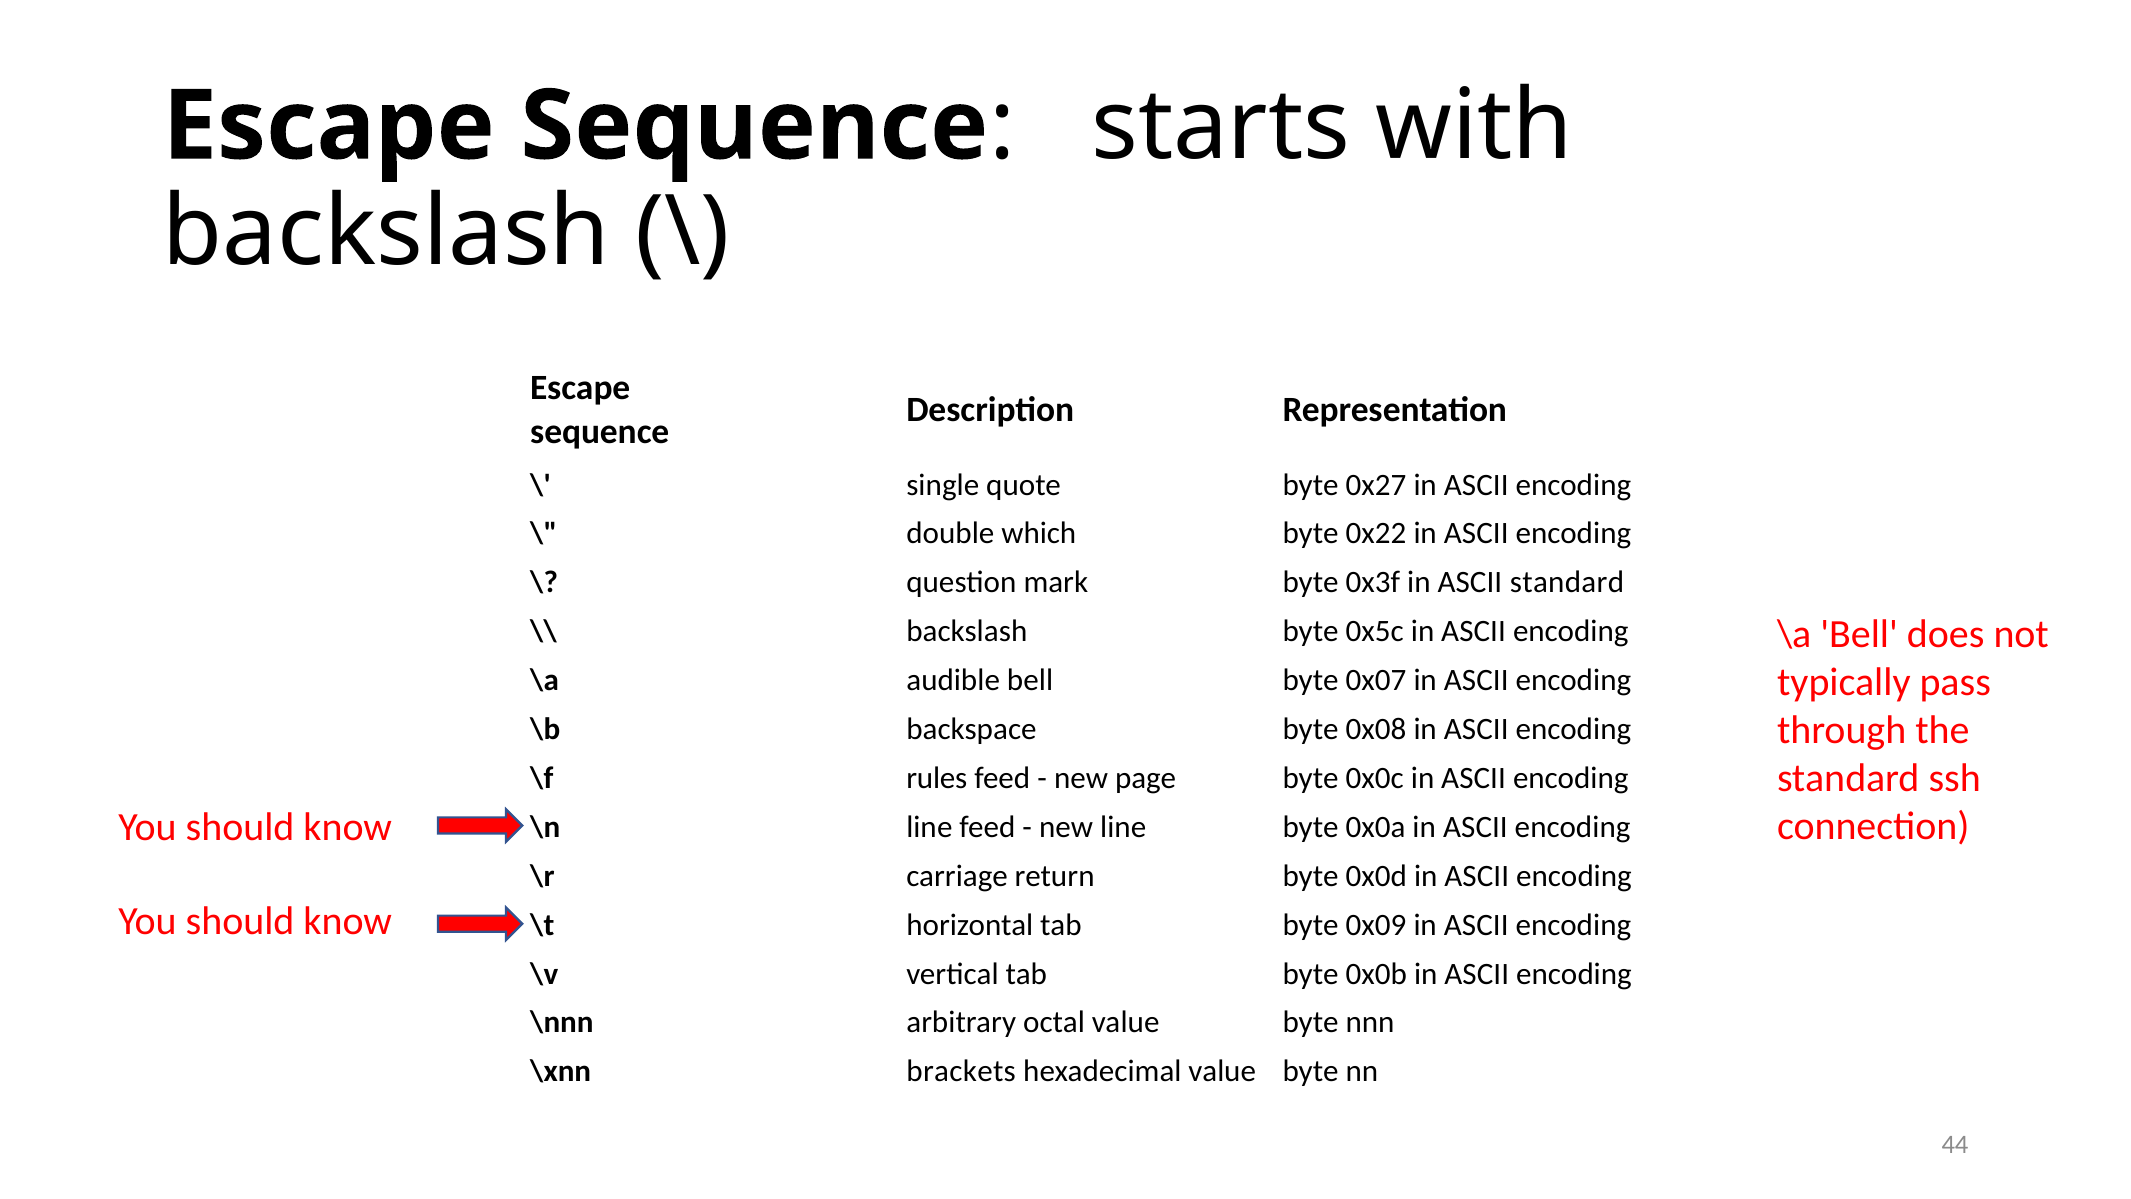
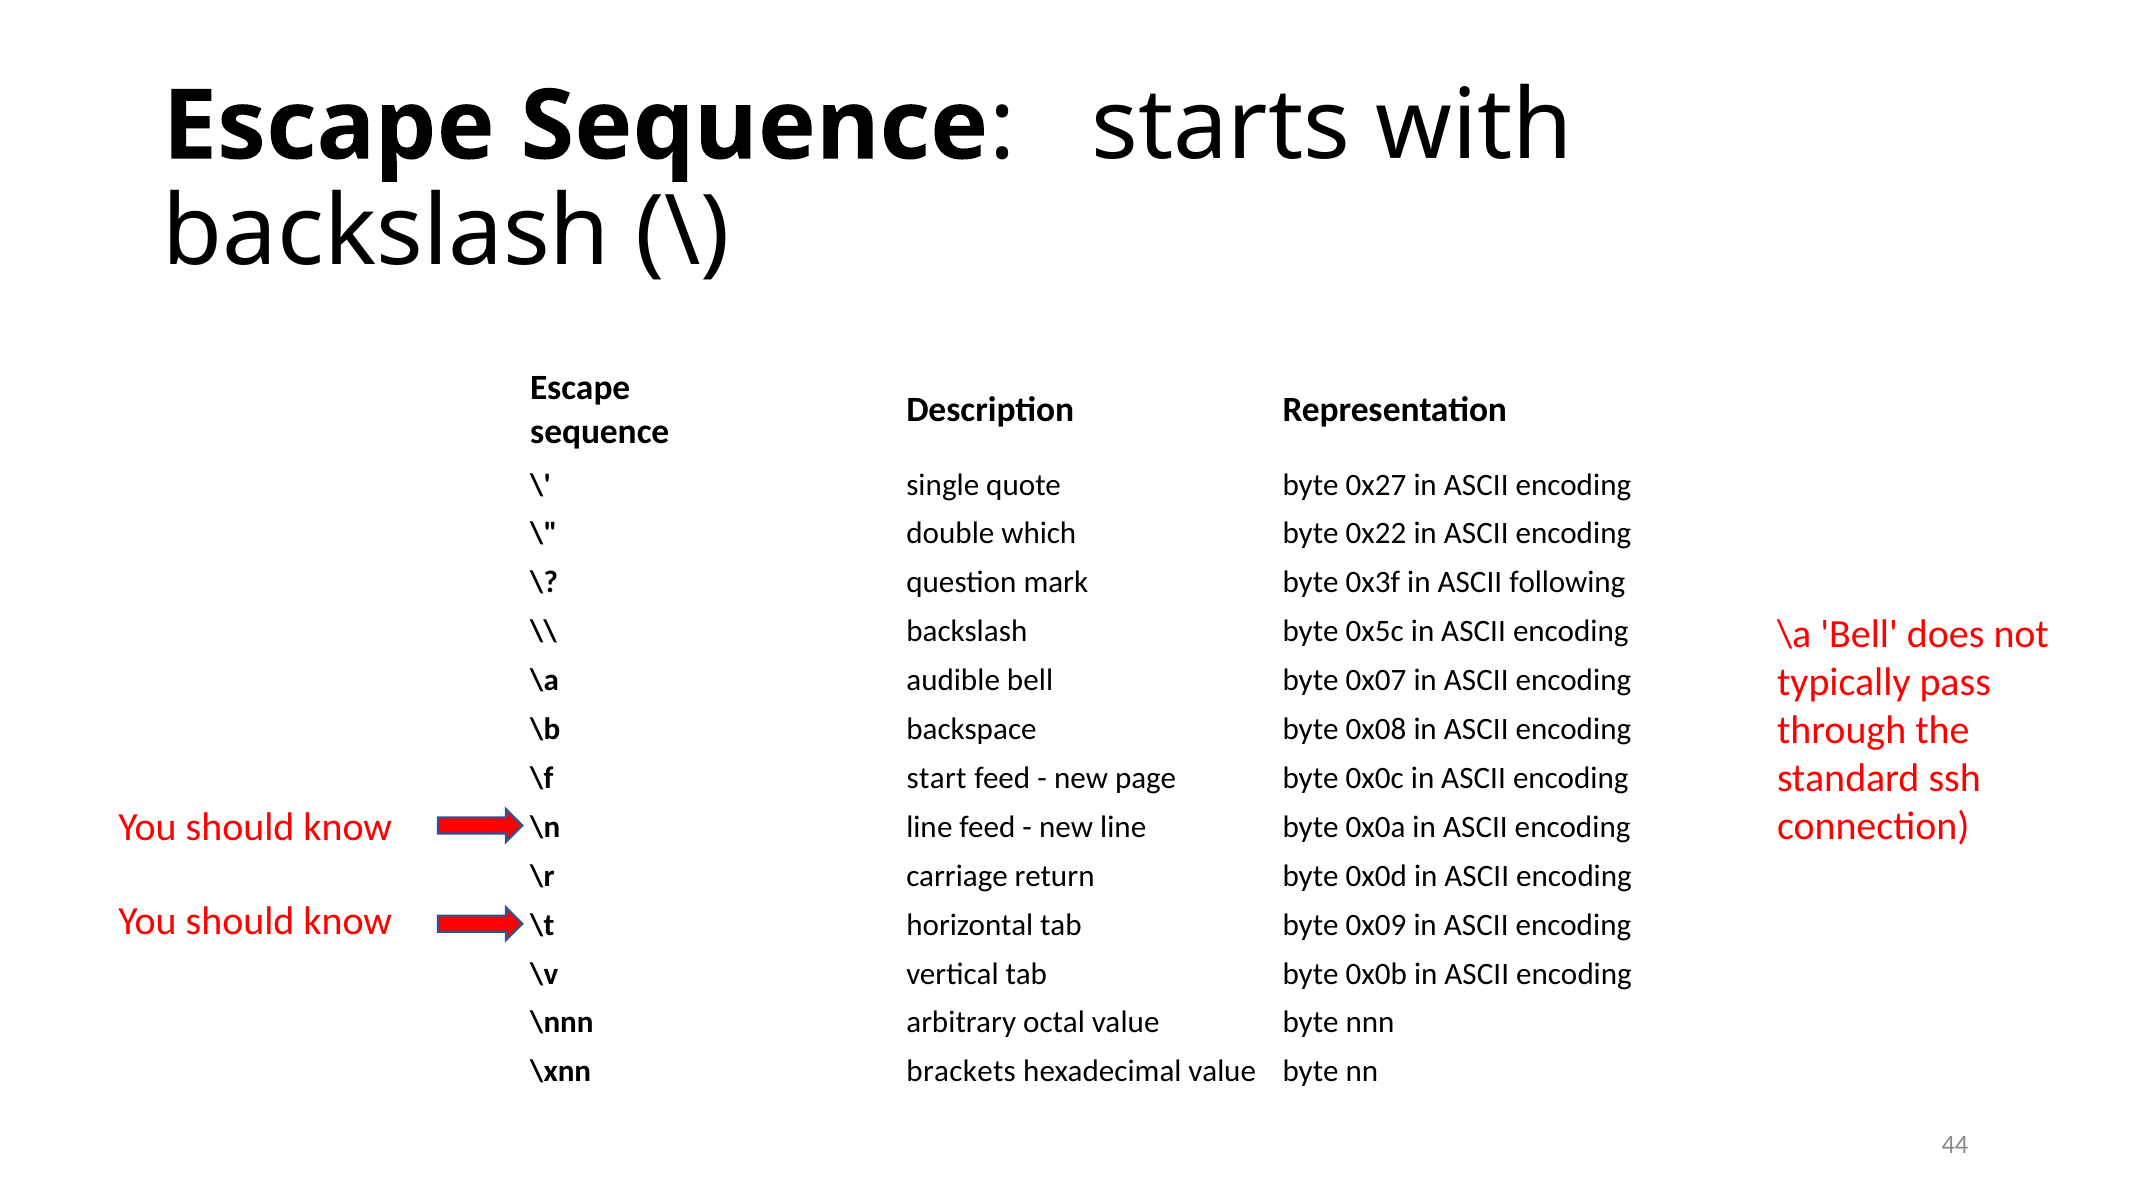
ASCII standard: standard -> following (1567, 582)
rules: rules -> start (937, 778)
